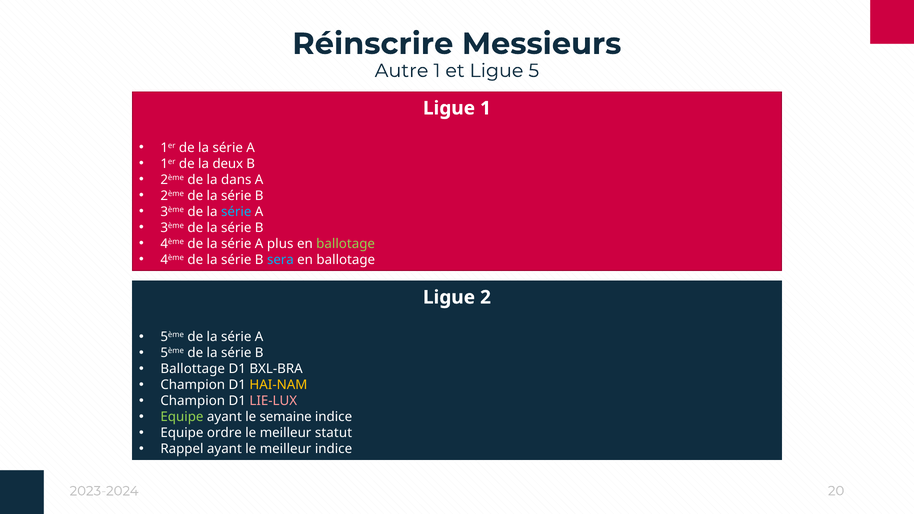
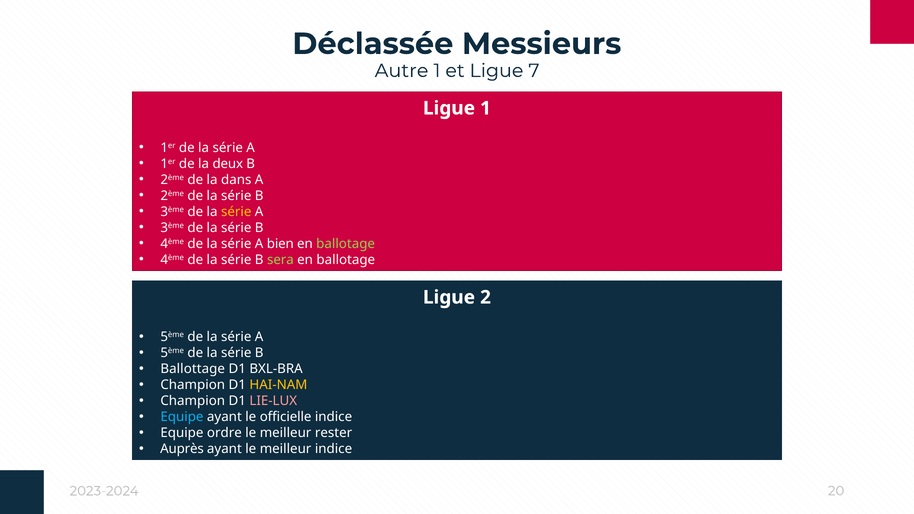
Réinscrire: Réinscrire -> Déclassée (373, 44)
5: 5 -> 7 (534, 71)
série colour: light blue -> yellow (236, 212)
plus: plus -> bien (280, 244)
sera colour: light blue -> light green (280, 260)
Equipe colour: light green -> light blue (182, 417)
semaine: semaine -> officielle (286, 417)
statut: statut -> rester (334, 433)
Rappel: Rappel -> Auprès (182, 449)
